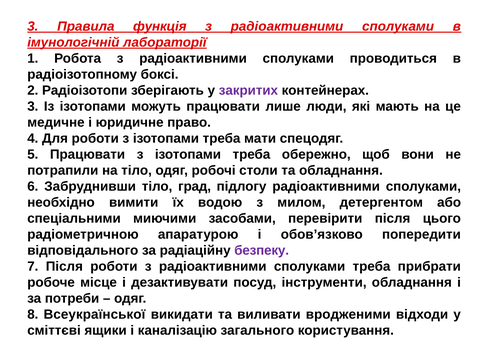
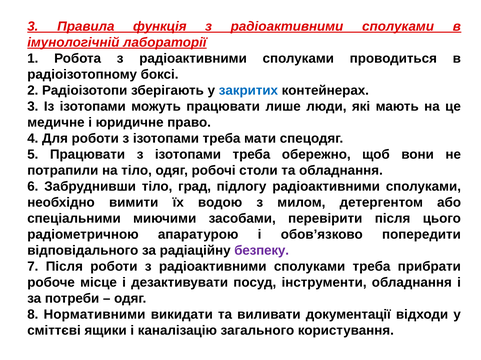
закритих colour: purple -> blue (248, 90)
Всеукраїнської: Всеукраїнської -> Нормативними (94, 315)
вродженими: вродженими -> документації (348, 315)
